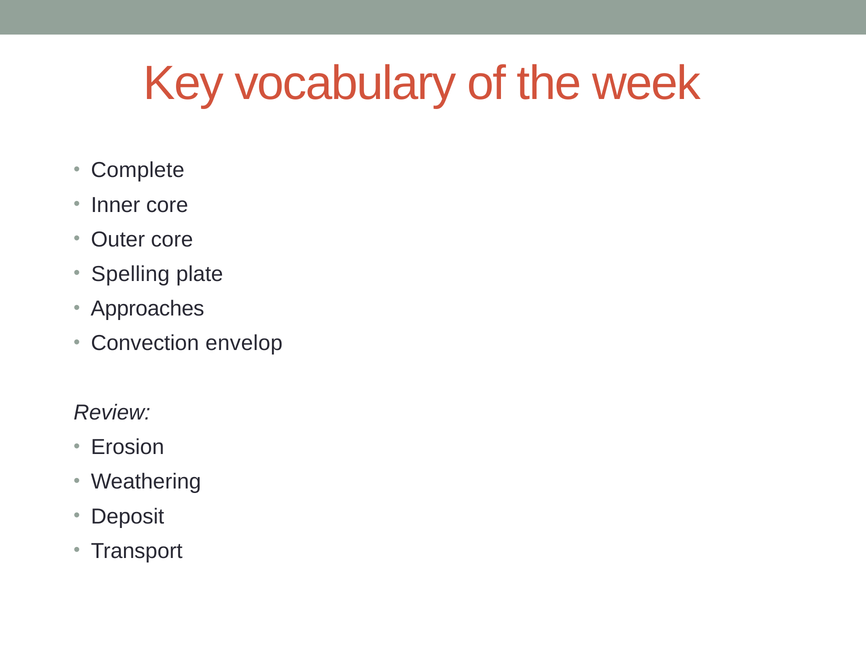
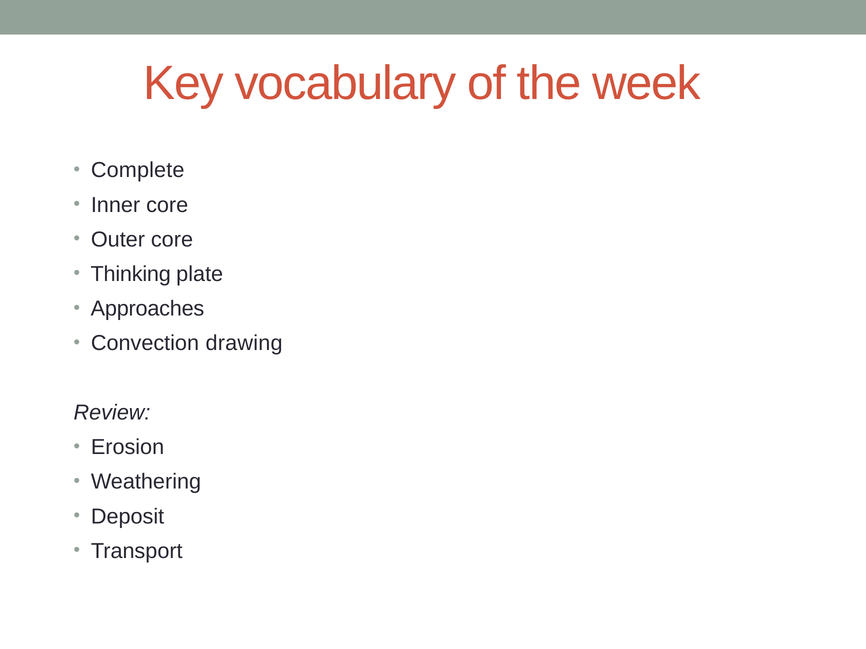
Spelling: Spelling -> Thinking (131, 274)
envelop: envelop -> drawing (244, 344)
